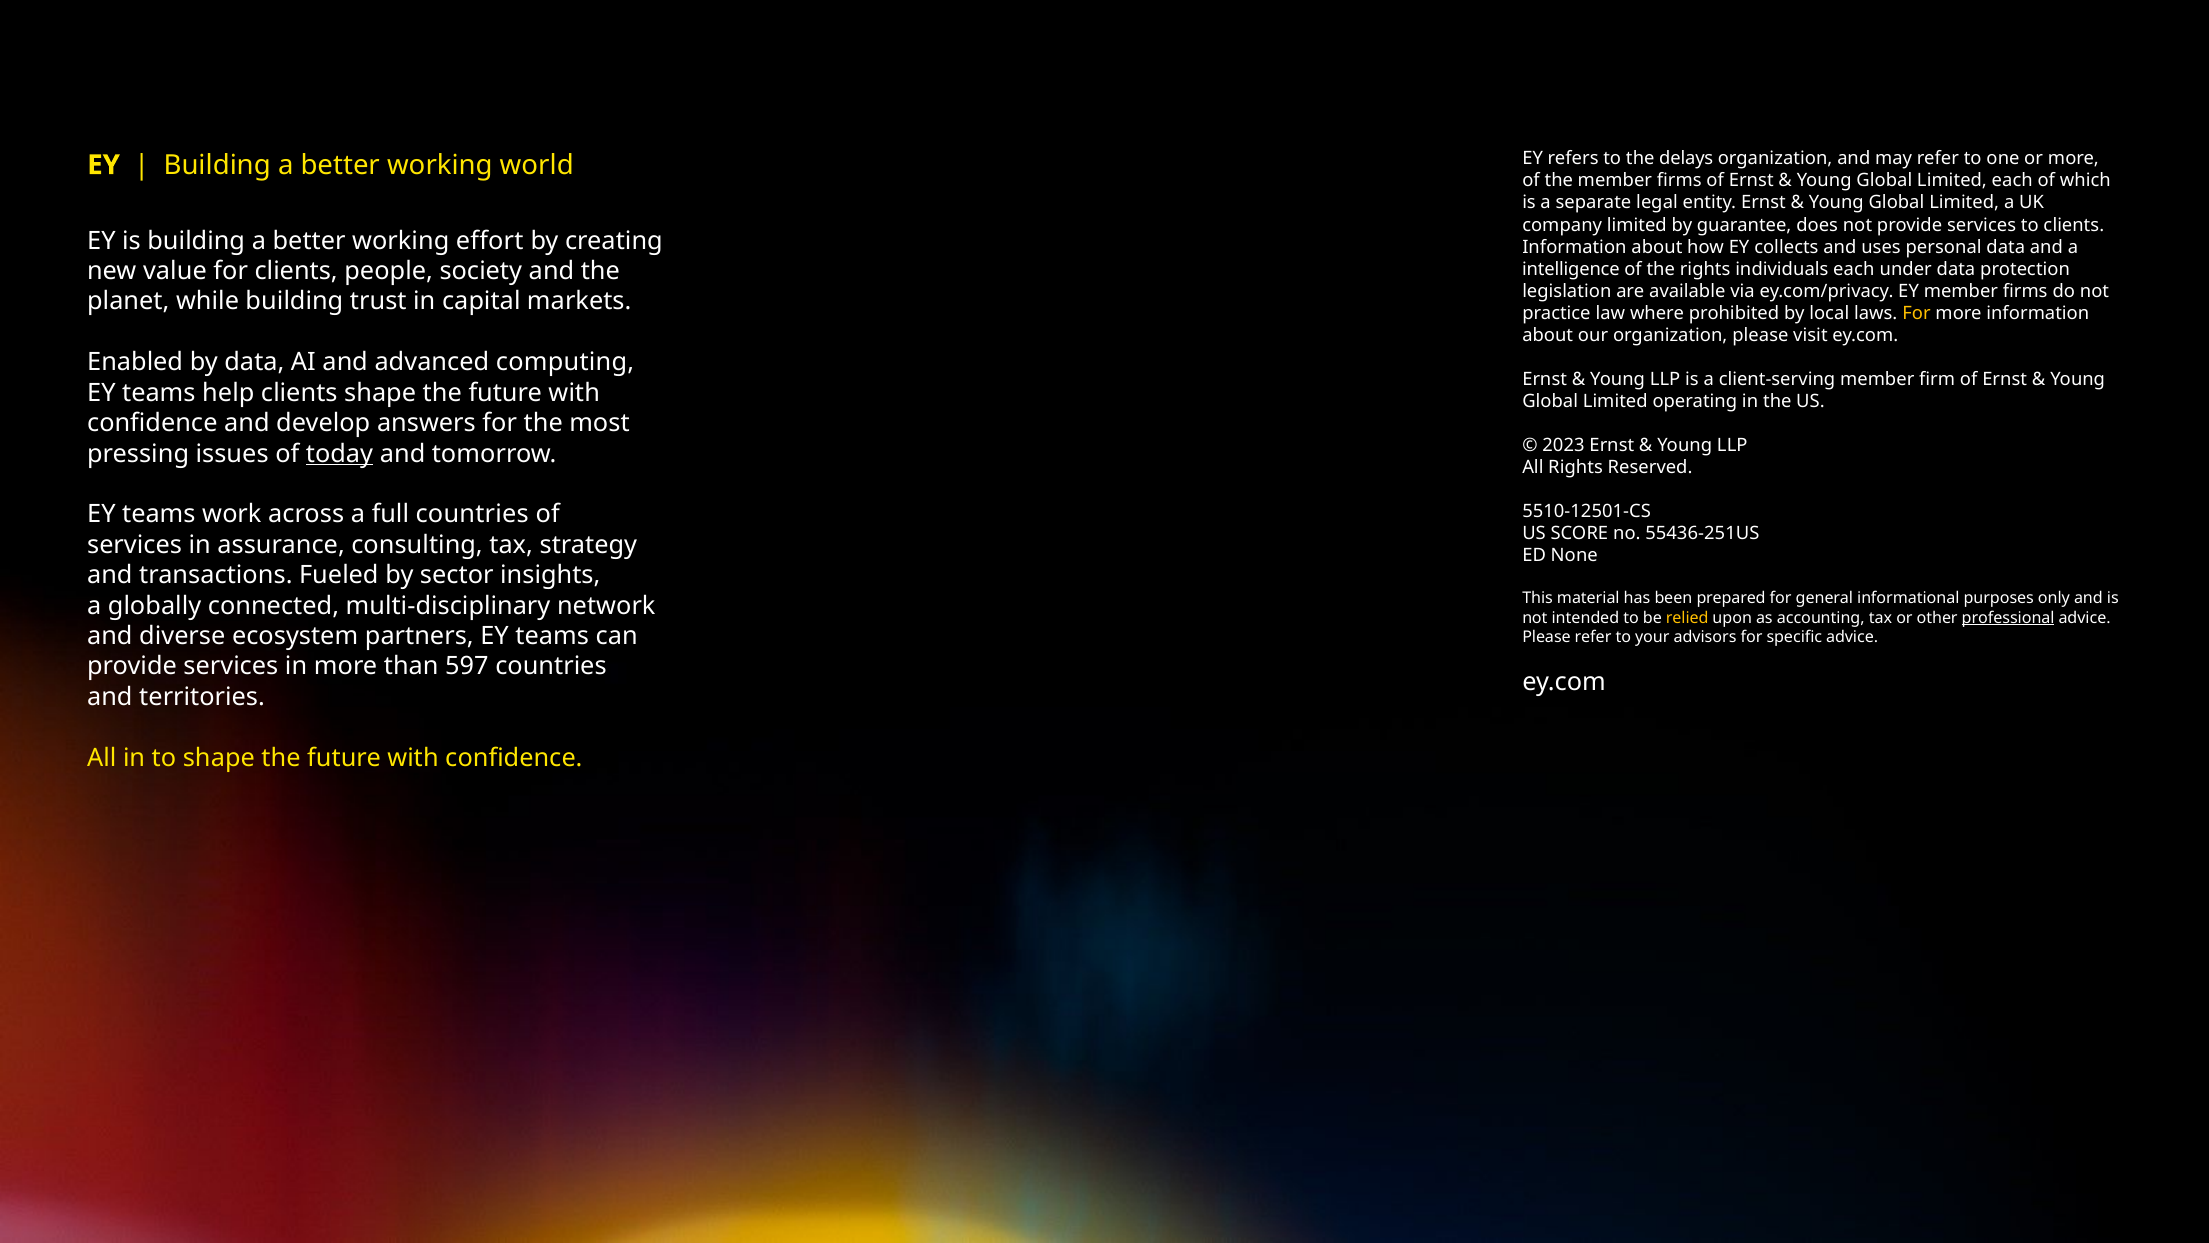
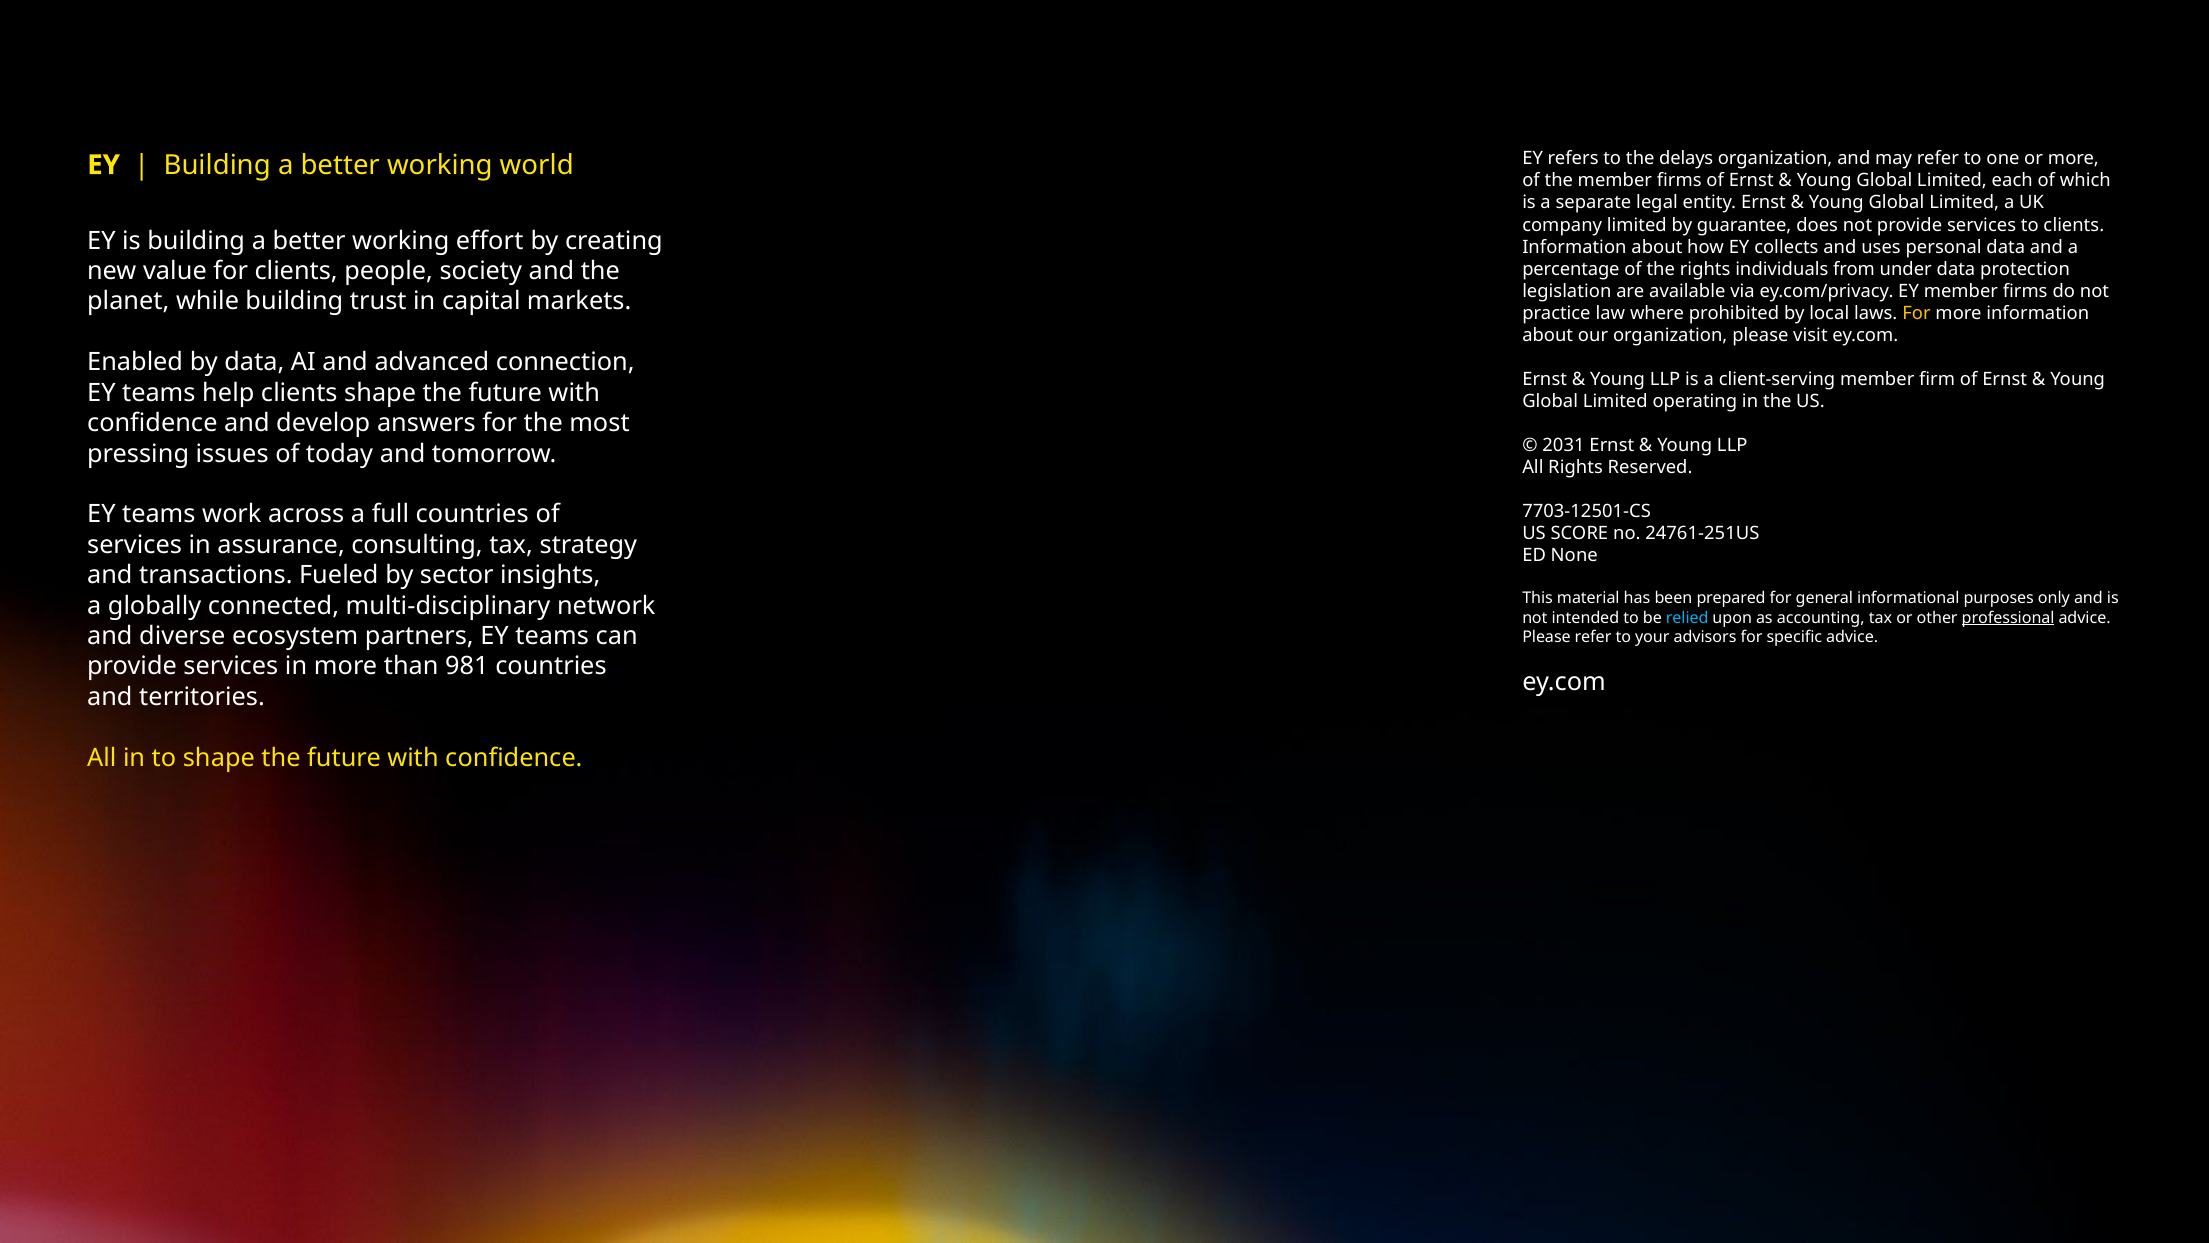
intelligence: intelligence -> percentage (1571, 269)
individuals each: each -> from (1854, 269)
computing: computing -> connection (565, 362)
2023: 2023 -> 2031 (1564, 445)
today underline: present -> none (339, 454)
5510-12501-CS: 5510-12501-CS -> 7703-12501-CS (1587, 511)
55436-251US: 55436-251US -> 24761-251US (1702, 534)
relied colour: yellow -> light blue (1687, 617)
597: 597 -> 981 (467, 666)
